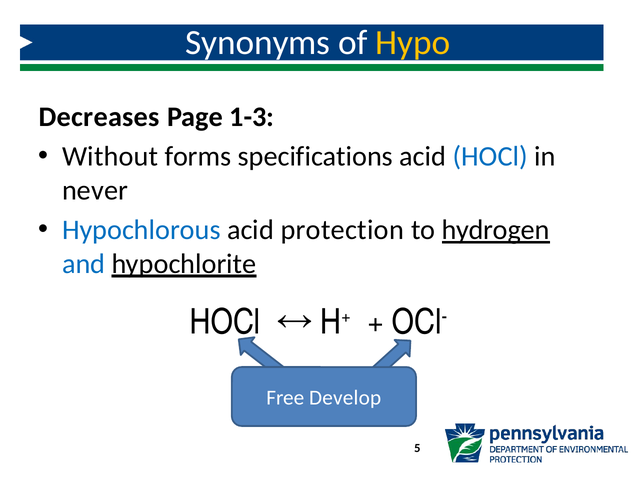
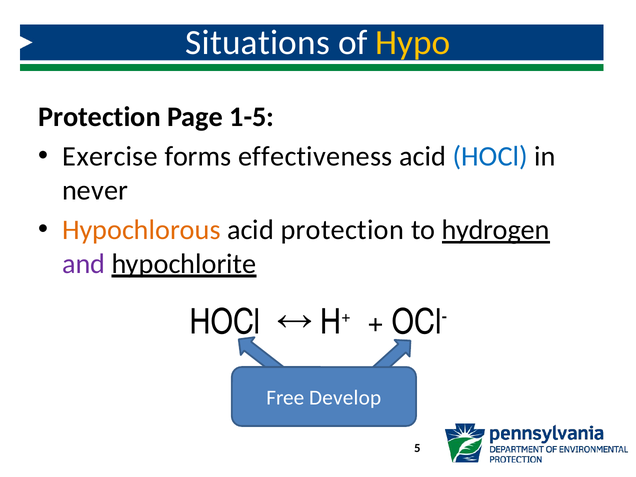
Synonyms: Synonyms -> Situations (258, 43)
Decreases: Decreases -> Protection (99, 117)
1-3: 1-3 -> 1-5 (252, 117)
Without: Without -> Exercise (110, 156)
specifications: specifications -> effectiveness (315, 156)
Hypochlorous colour: blue -> orange (141, 230)
and colour: blue -> purple (84, 264)
